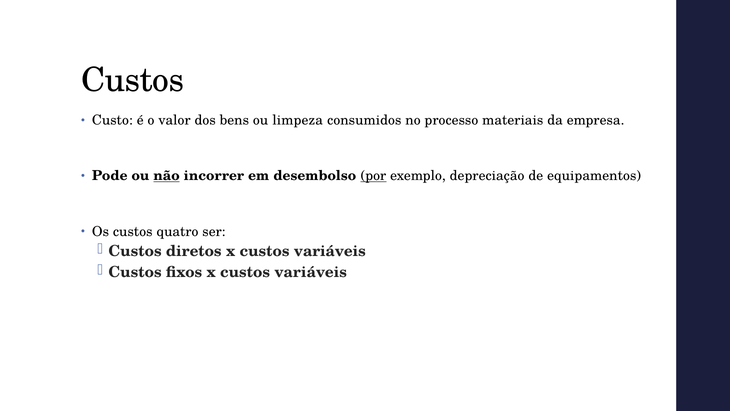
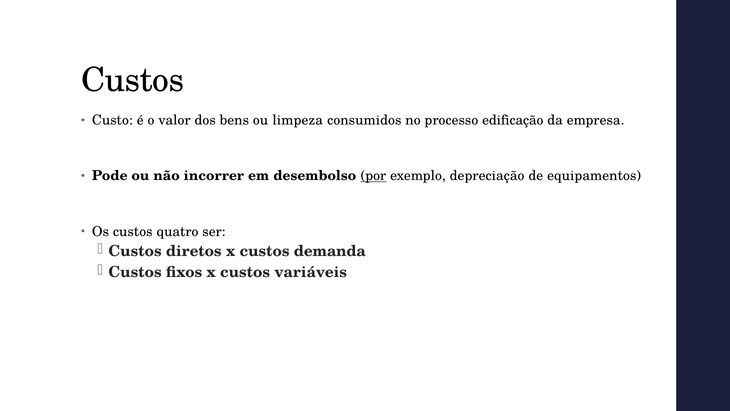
materiais: materiais -> edificação (513, 120)
não underline: present -> none (167, 176)
diretos x custos variáveis: variáveis -> demanda (330, 251)
